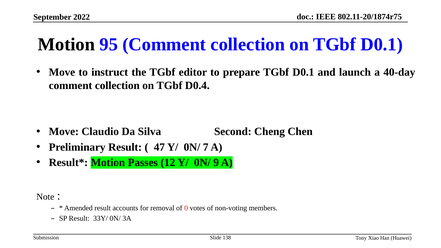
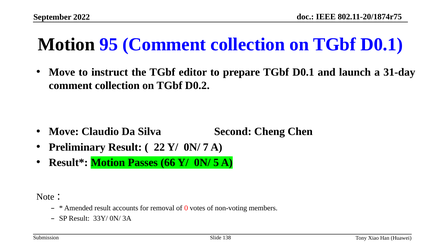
40-day: 40-day -> 31-day (399, 72)
D0.4: D0.4 -> D0.2 (197, 85)
47: 47 -> 22 (159, 147)
12: 12 -> 66 (168, 163)
9: 9 -> 5 (216, 163)
